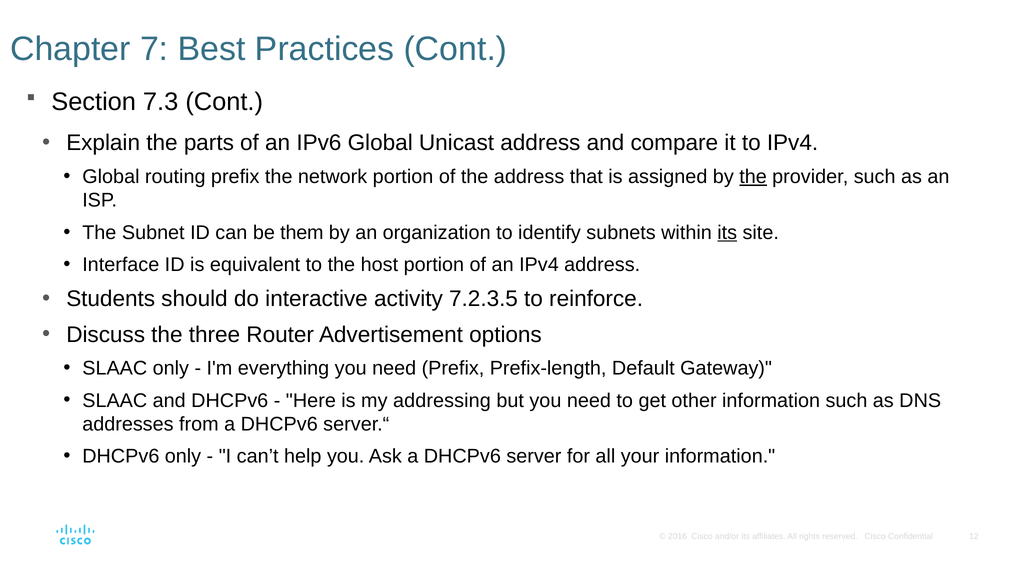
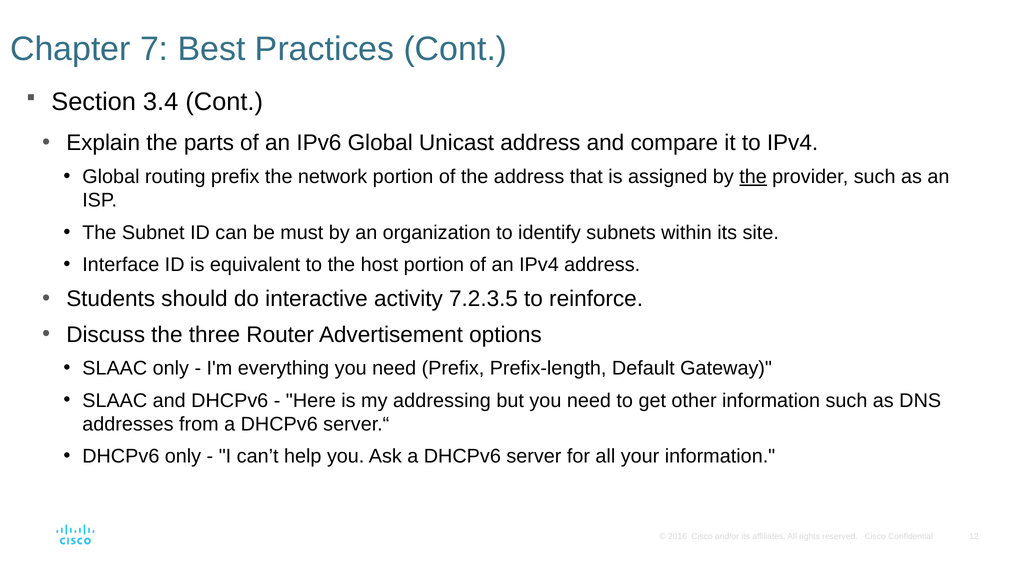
7.3: 7.3 -> 3.4 (161, 102)
them: them -> must (302, 233)
its underline: present -> none (727, 233)
